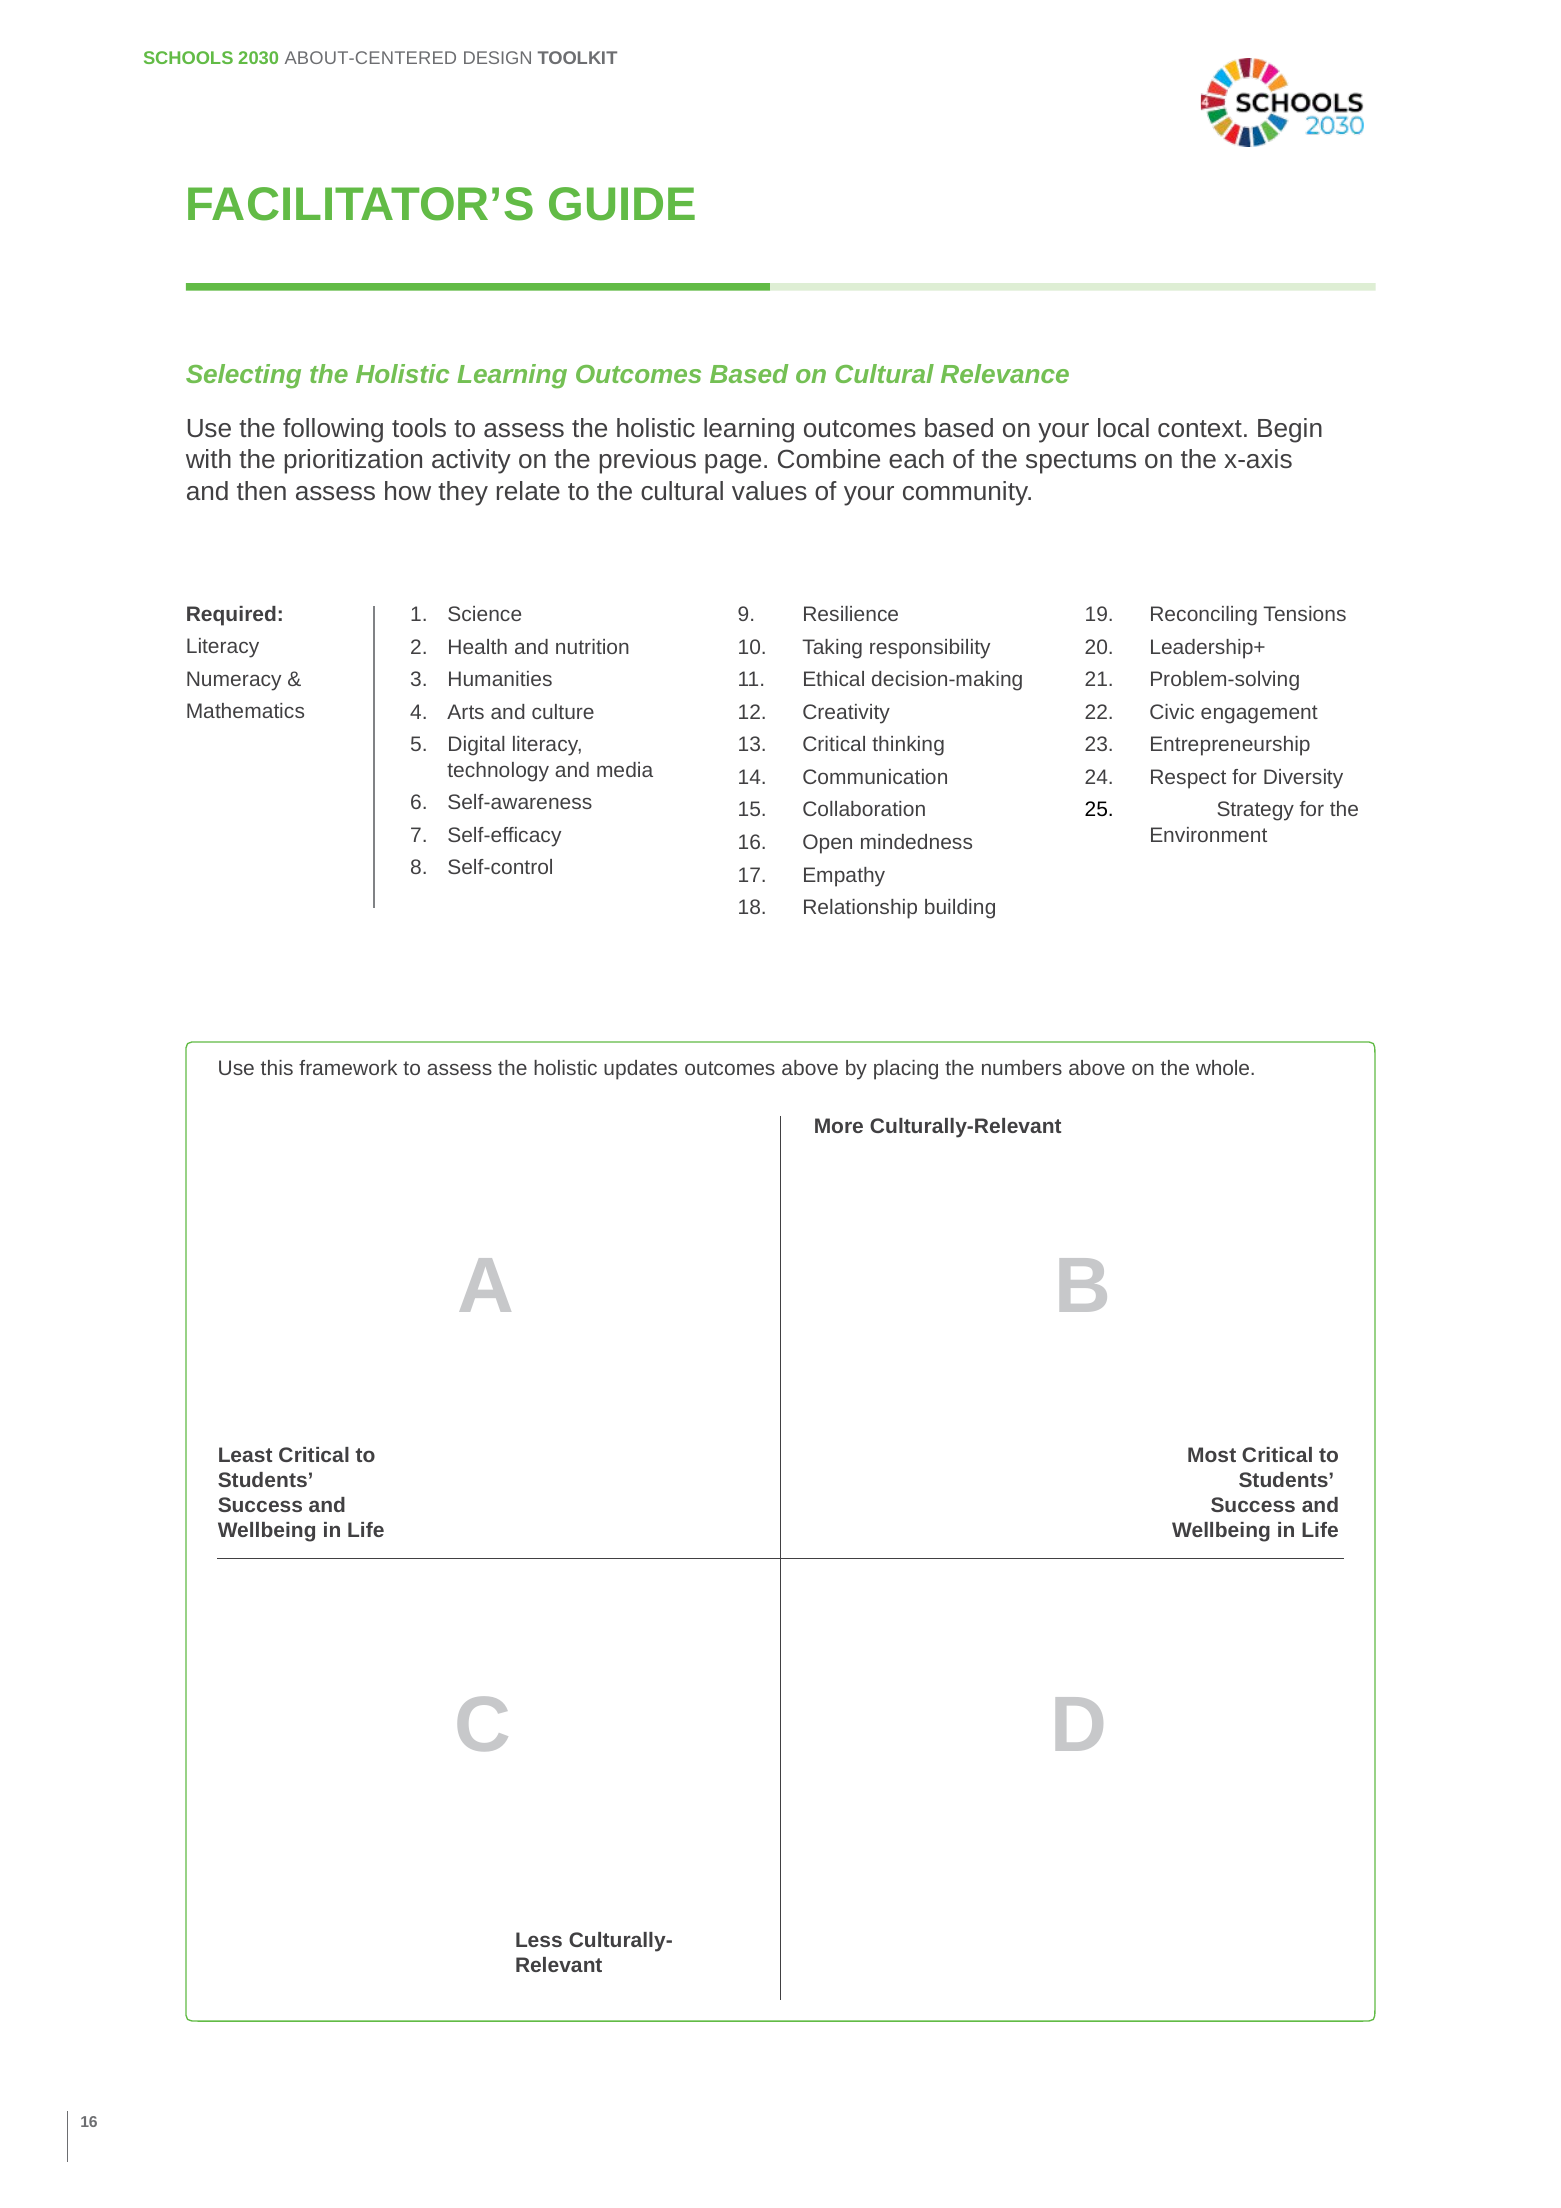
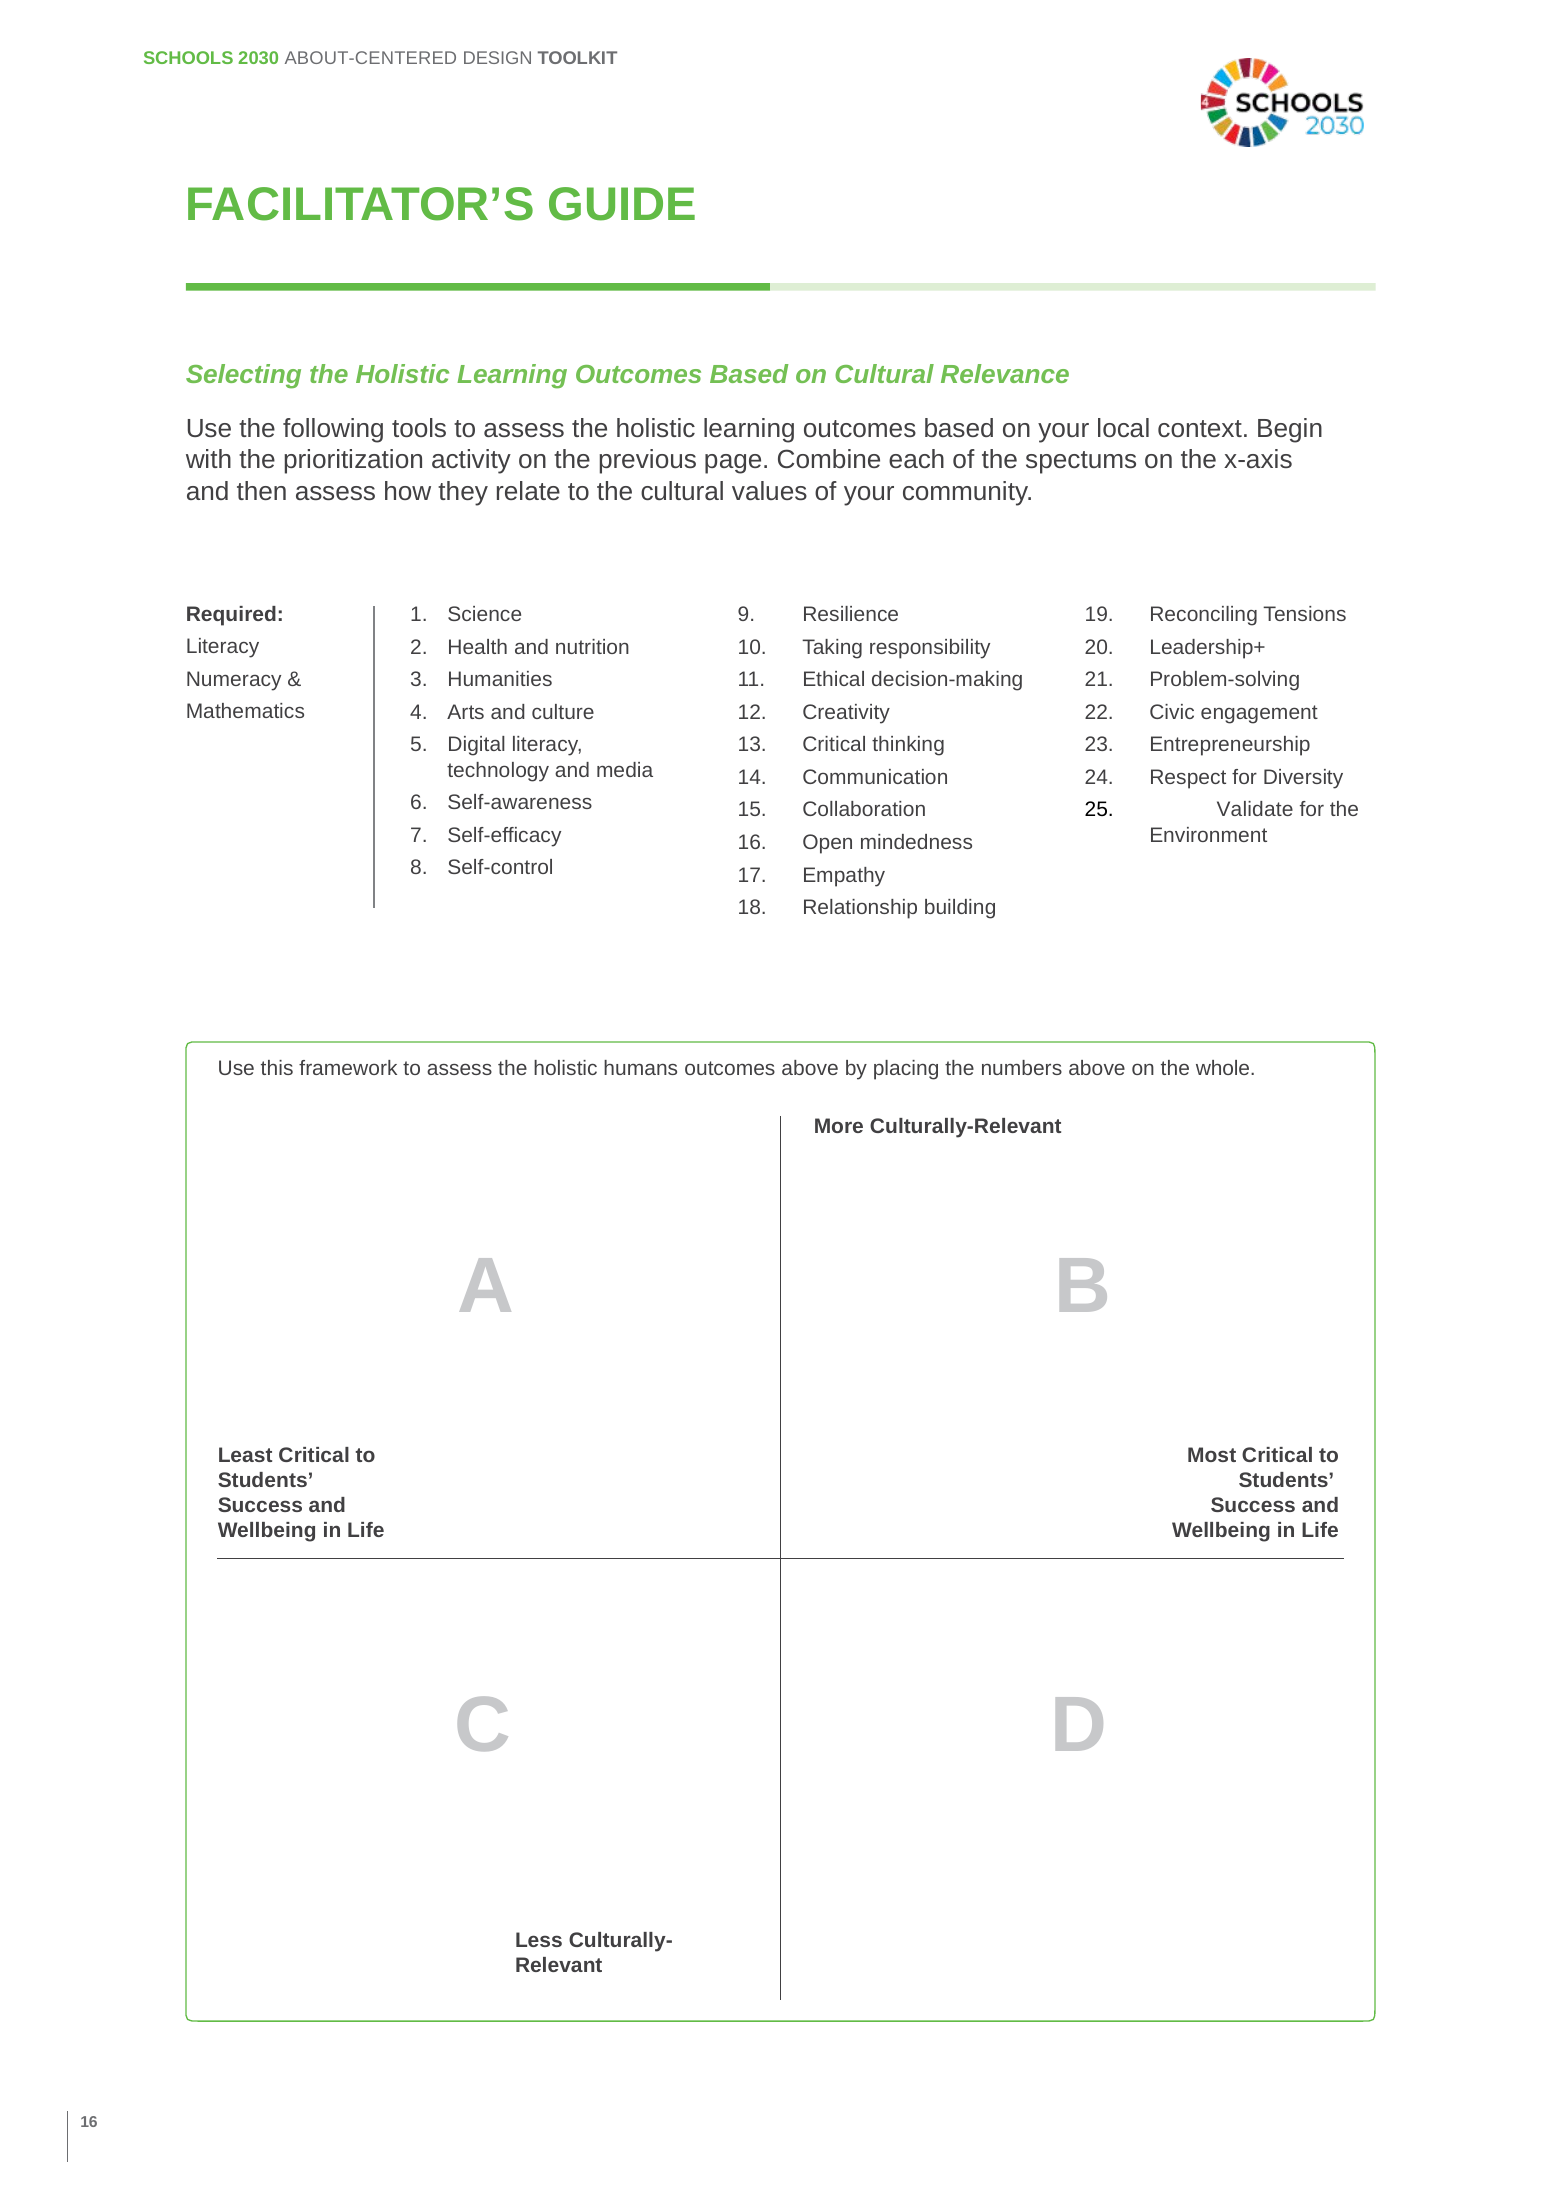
Strategy: Strategy -> Validate (1255, 810)
updates: updates -> humans (641, 1069)
